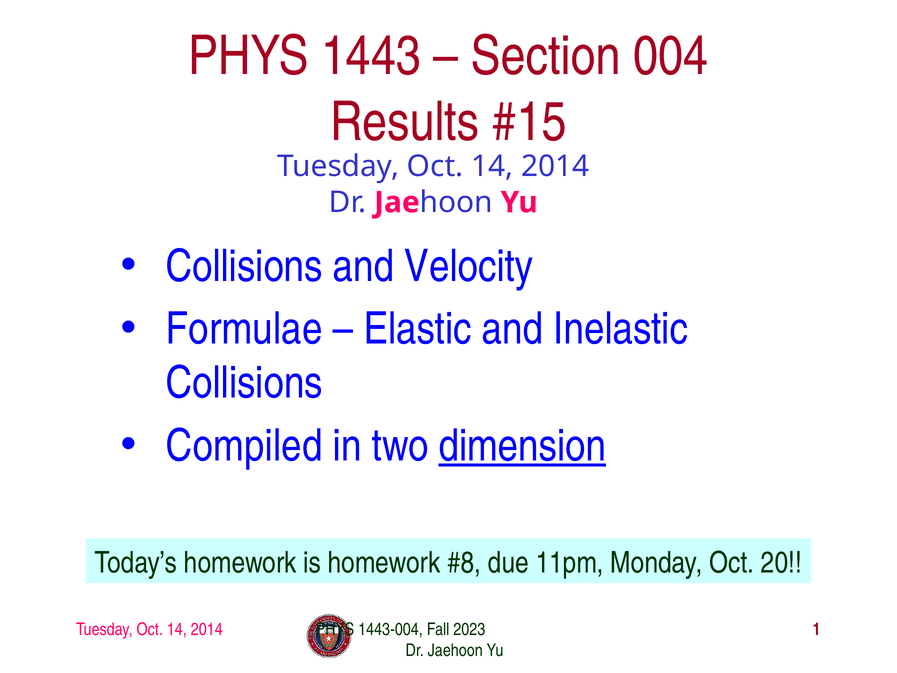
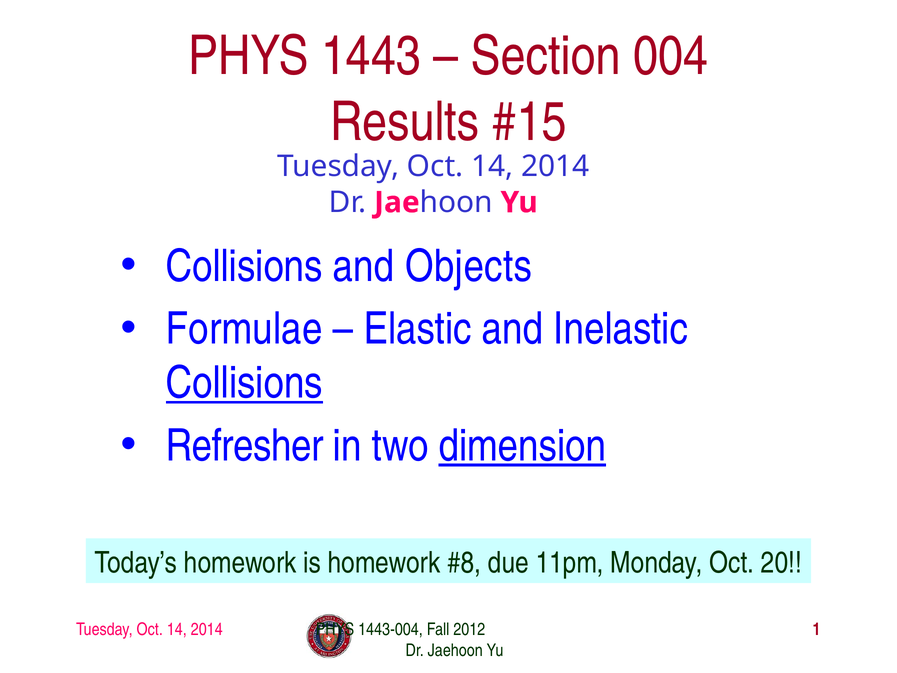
Velocity: Velocity -> Objects (469, 266)
Collisions underline: none -> present (244, 383)
Compiled: Compiled -> Refresher (245, 446)
2023: 2023 -> 2012 (469, 629)
